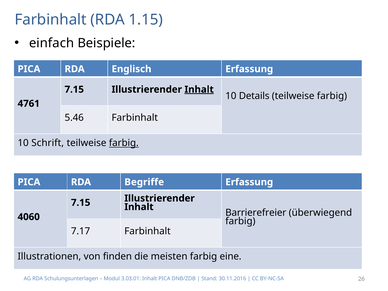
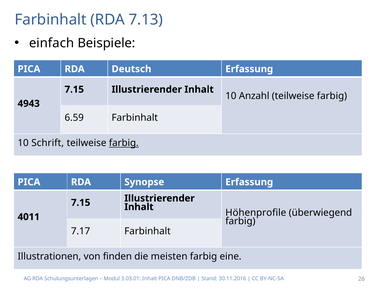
1.15: 1.15 -> 7.13 (146, 20)
Englisch: Englisch -> Deutsch (131, 69)
Inhalt underline: present -> none (199, 89)
Details: Details -> Anzahl (254, 96)
4761: 4761 -> 4943 (29, 104)
5.46: 5.46 -> 6.59 (74, 118)
Begriffe: Begriffe -> Synopse (144, 182)
Barrierefreier: Barrierefreier -> Höhenprofile (256, 213)
4060: 4060 -> 4011 (29, 217)
